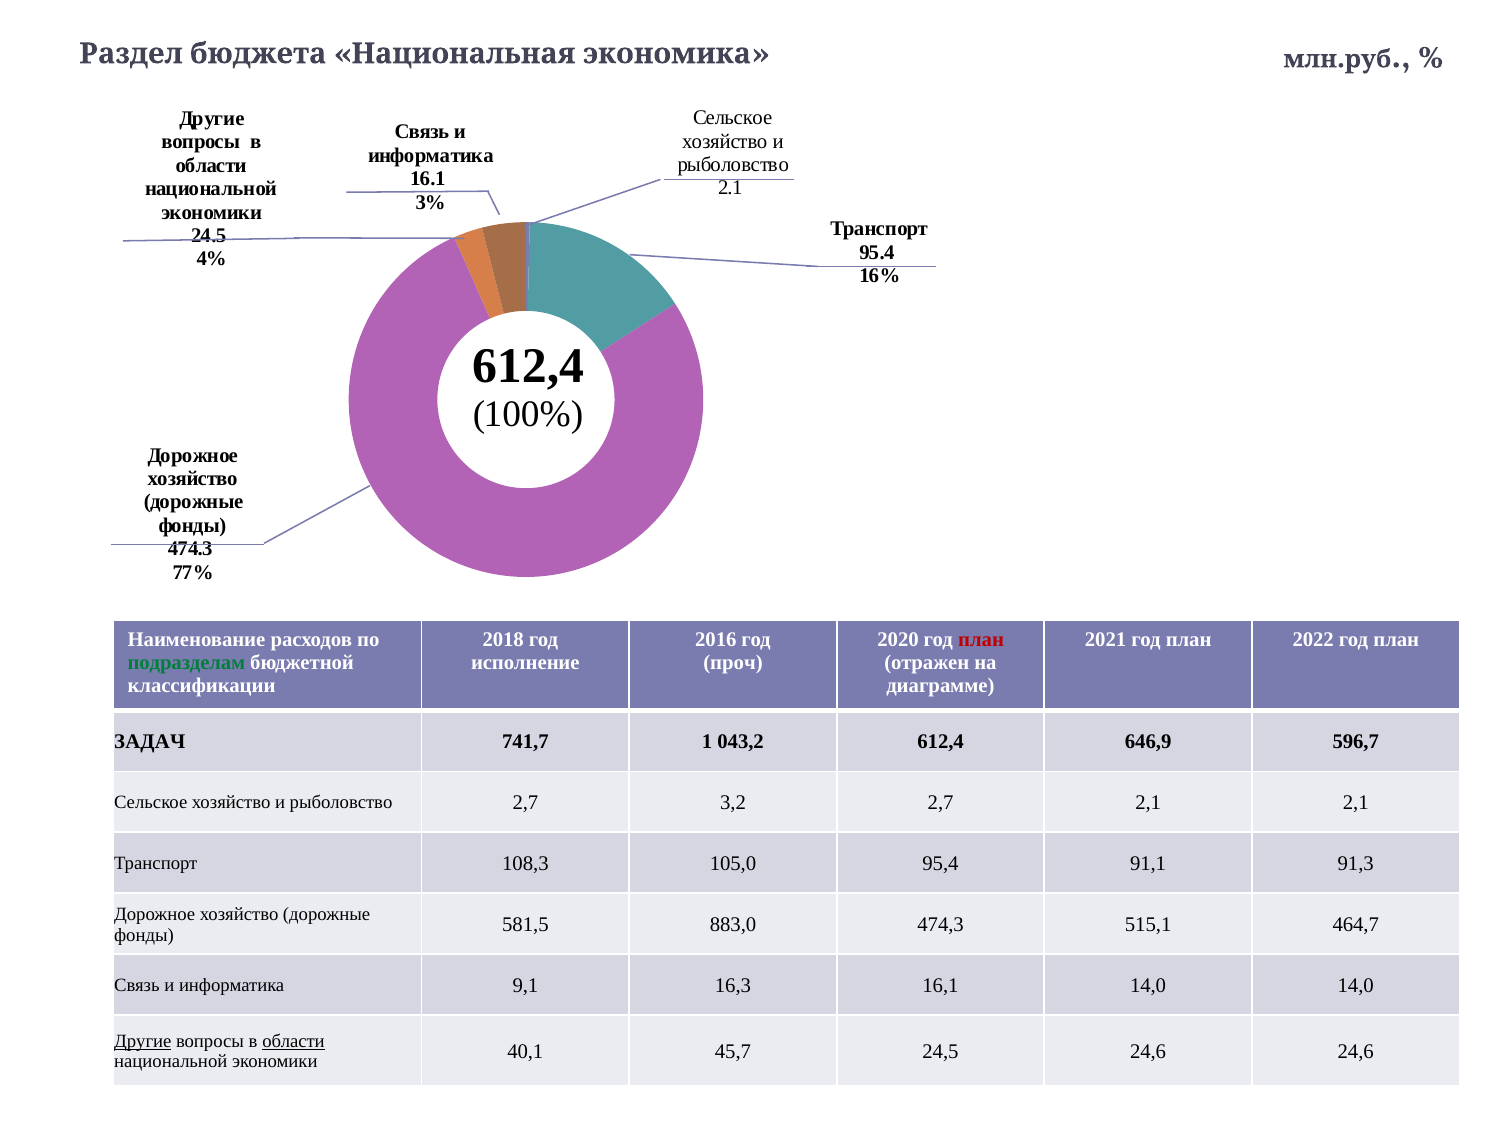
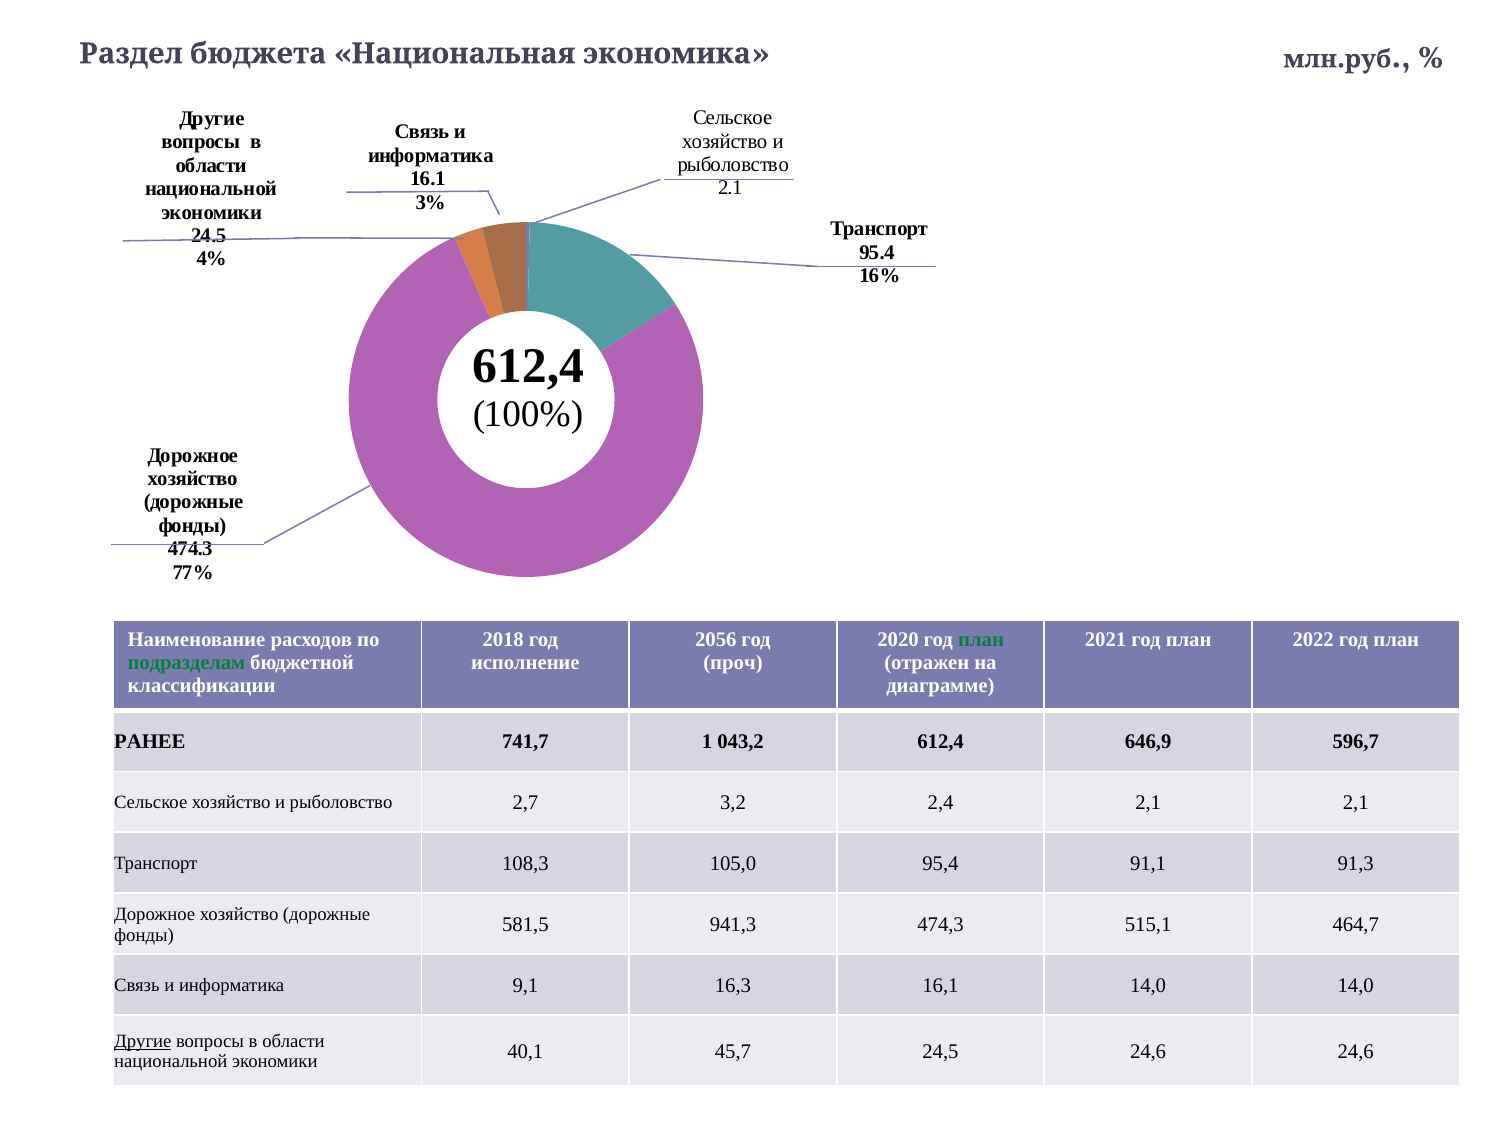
2016: 2016 -> 2056 (716, 639)
план colour: red -> green (981, 639)
ЗАДАЧ: ЗАДАЧ -> РАНЕЕ (150, 741)
3,2 2,7: 2,7 -> 2,4 (941, 802)
883,0: 883,0 -> 941,3 (733, 924)
области underline: present -> none (294, 1040)
